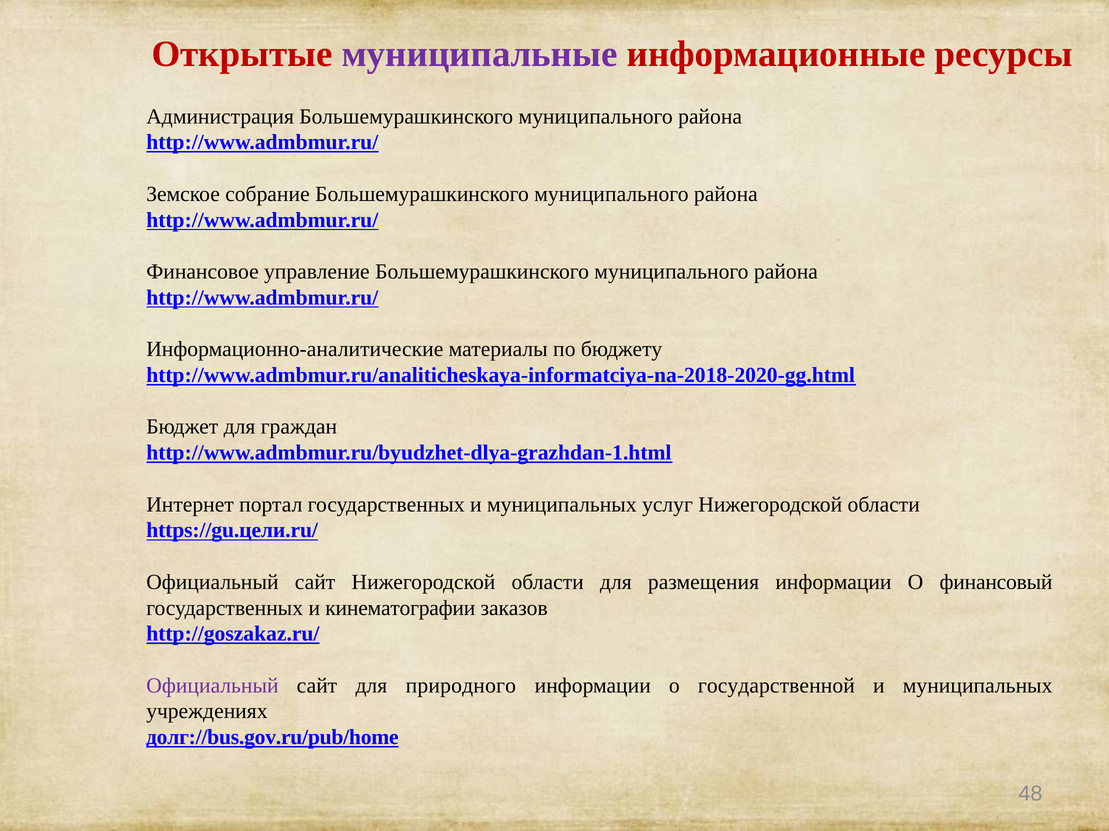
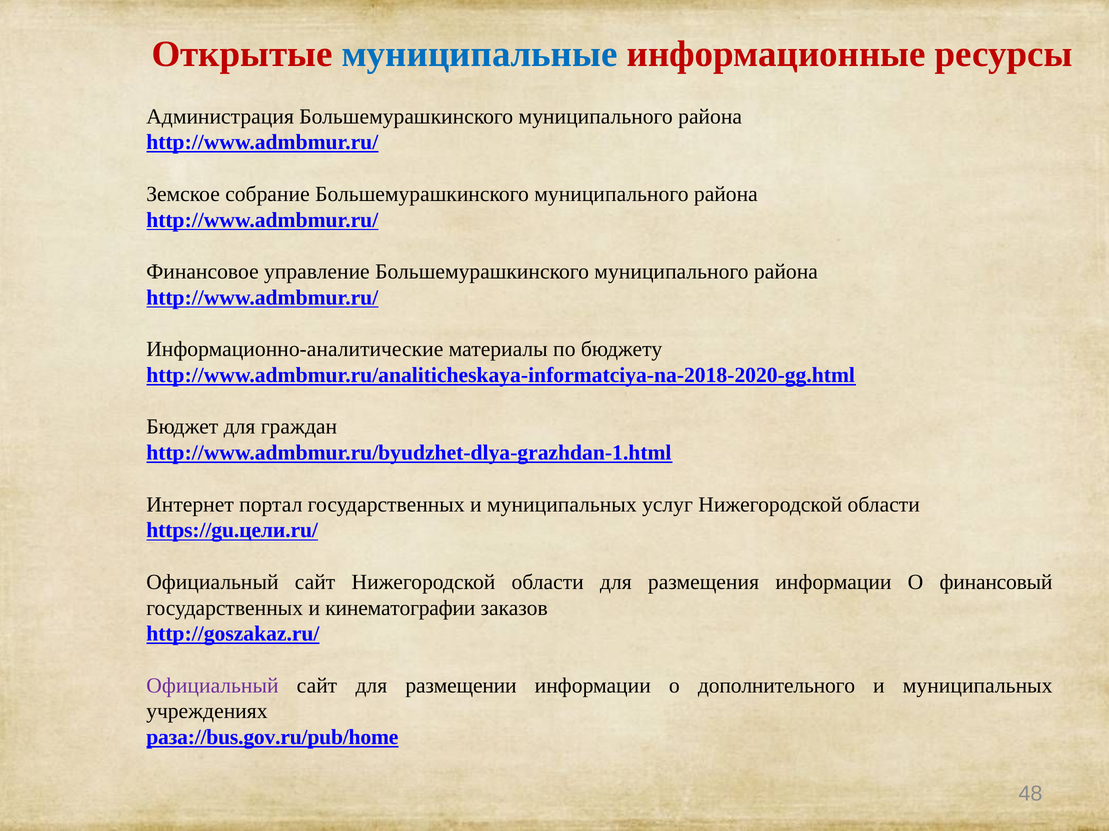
муниципальные colour: purple -> blue (480, 54)
природного: природного -> размещении (461, 686)
государственной: государственной -> дополнительного (777, 686)
долг://bus.gov.ru/pub/home: долг://bus.gov.ru/pub/home -> раза://bus.gov.ru/pub/home (272, 738)
